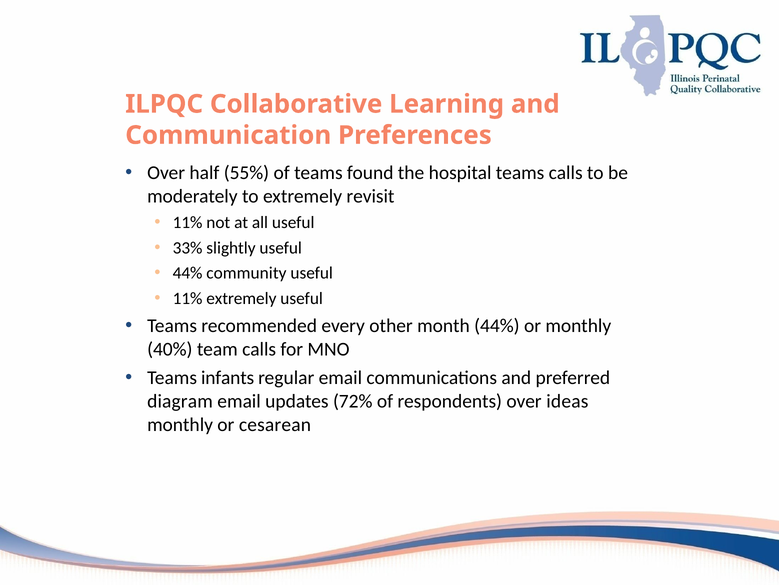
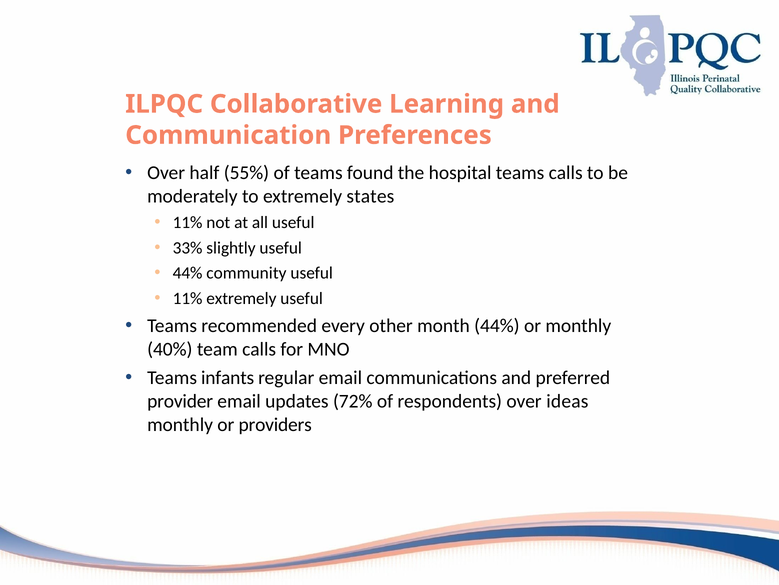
revisit: revisit -> states (370, 196)
diagram: diagram -> provider (180, 401)
cesarean: cesarean -> providers (275, 424)
